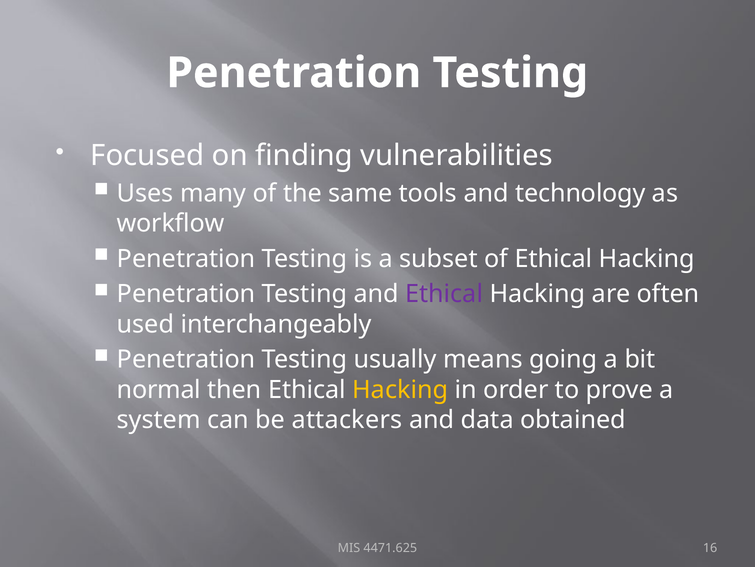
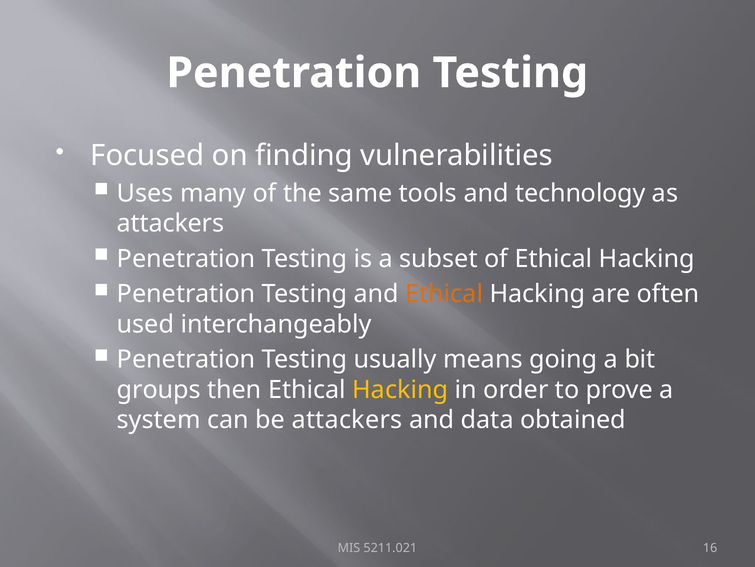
workflow: workflow -> attackers (171, 223)
Ethical colour: purple -> orange (444, 294)
normal: normal -> groups (159, 389)
4471.625: 4471.625 -> 5211.021 (390, 548)
